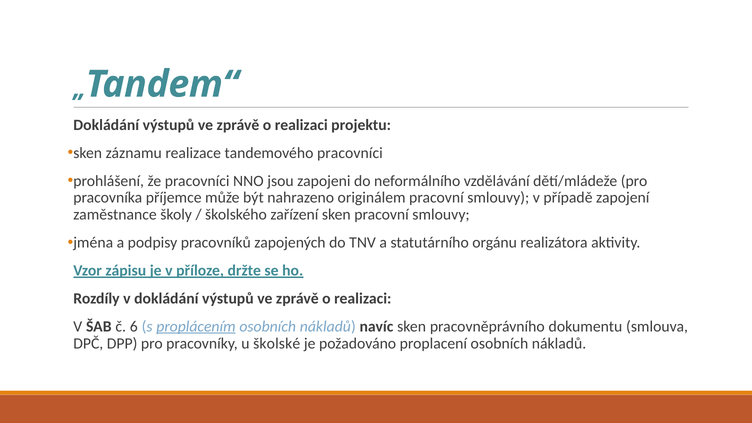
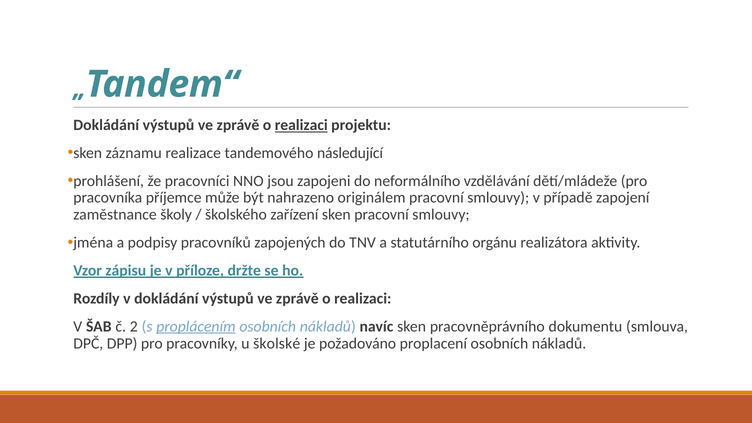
realizaci underline: none -> present (301, 125)
tandemového pracovníci: pracovníci -> následující (350, 153)
6: 6 -> 2 (134, 326)
